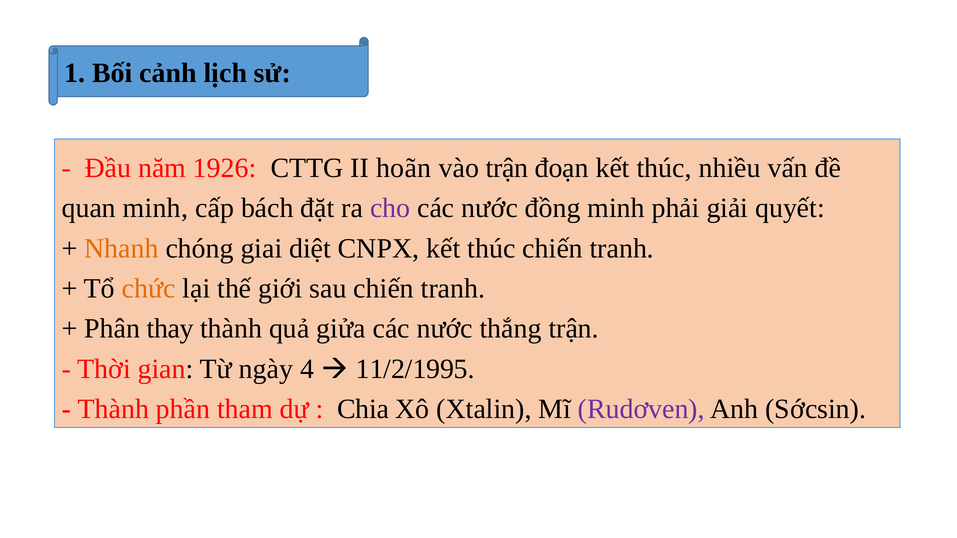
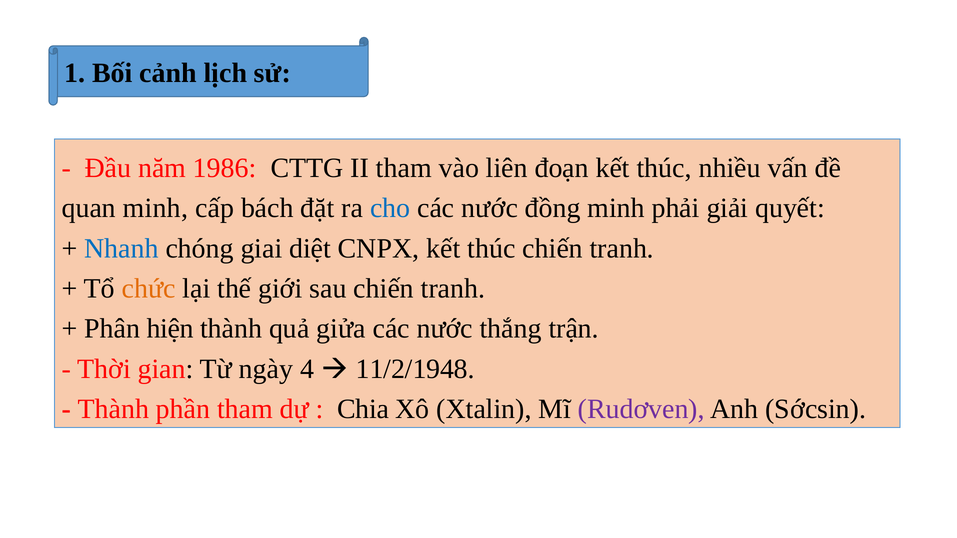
1926: 1926 -> 1986 (225, 168)
II hoãn: hoãn -> tham (404, 168)
vào trận: trận -> liên (507, 168)
cho colour: purple -> blue (390, 208)
Nhanh colour: orange -> blue (121, 248)
thay: thay -> hiện (170, 329)
11/2/1995: 11/2/1995 -> 11/2/1948 (415, 369)
